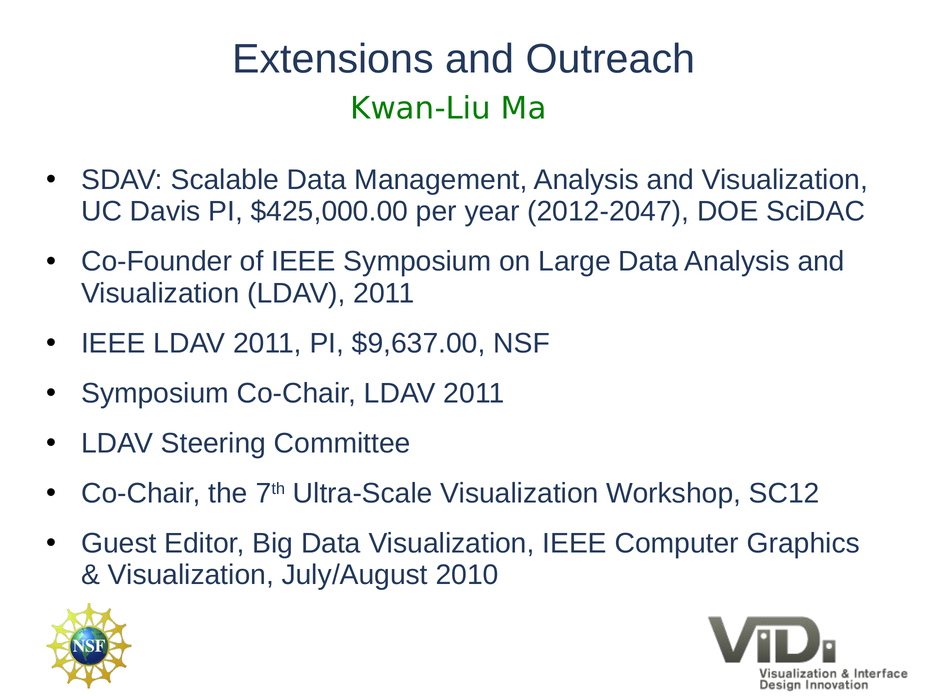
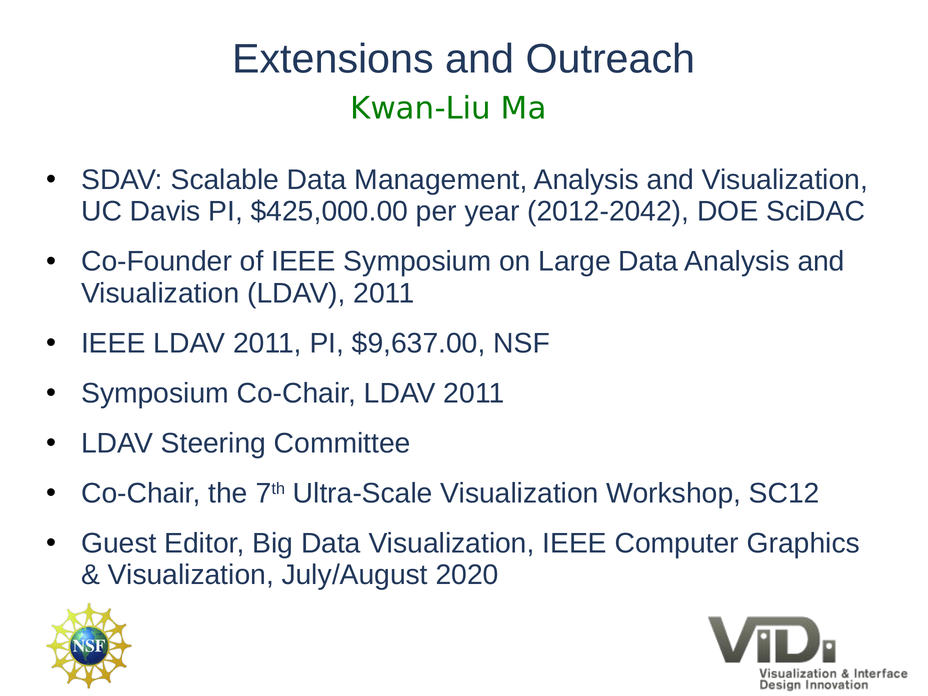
2012-2047: 2012-2047 -> 2012-2042 (608, 212)
2010: 2010 -> 2020 (467, 575)
